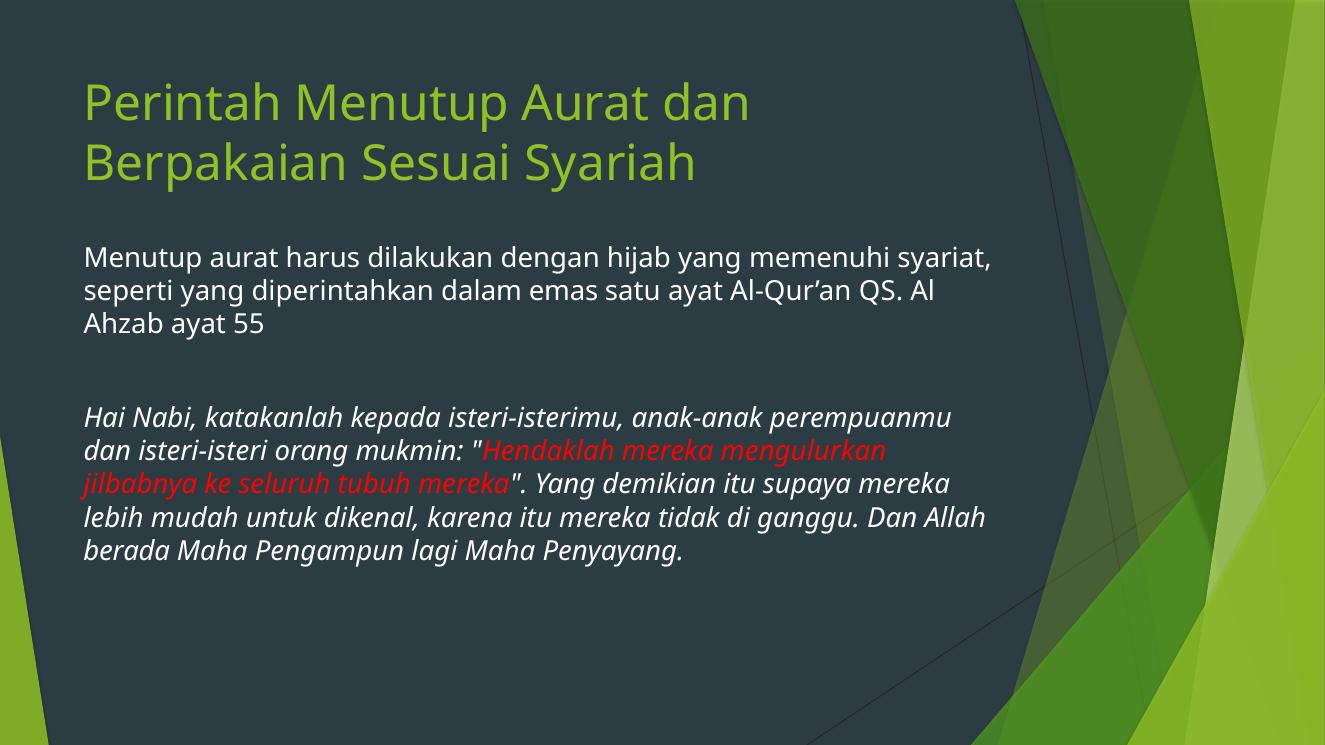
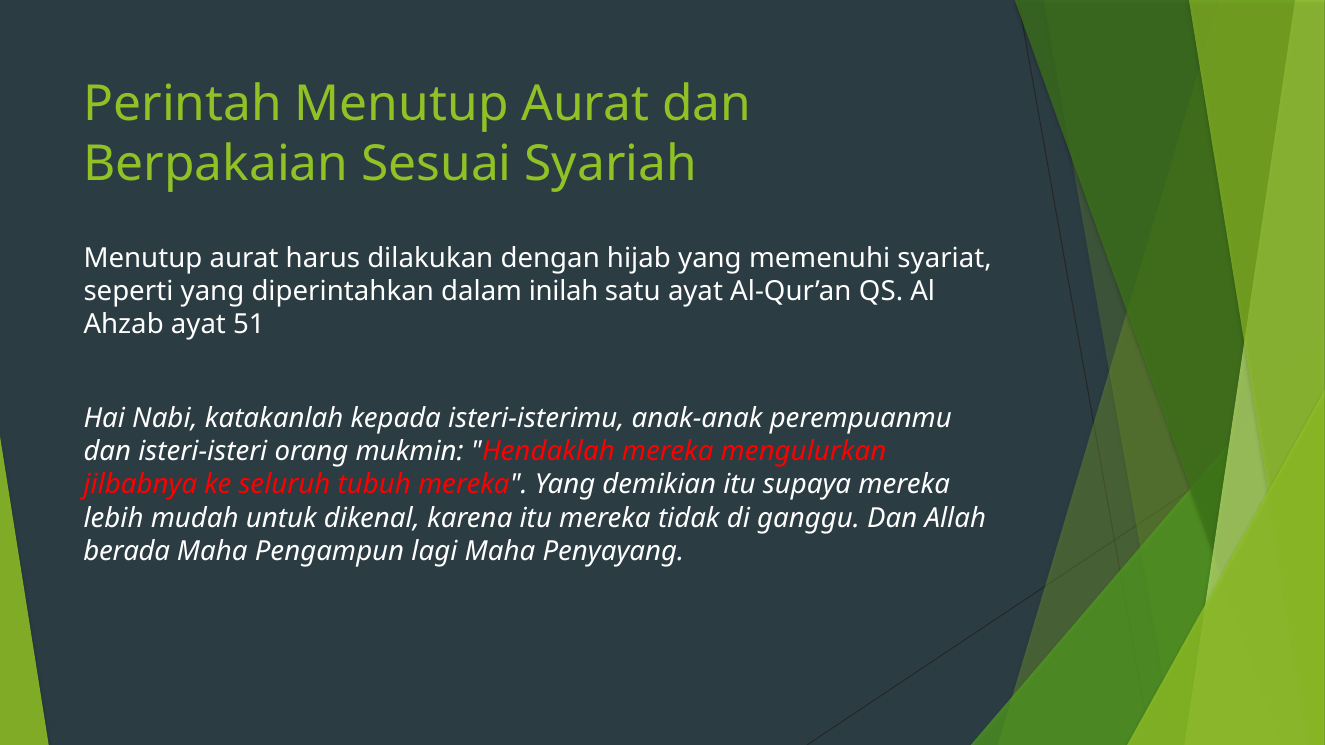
emas: emas -> inilah (564, 292)
55: 55 -> 51 (249, 325)
